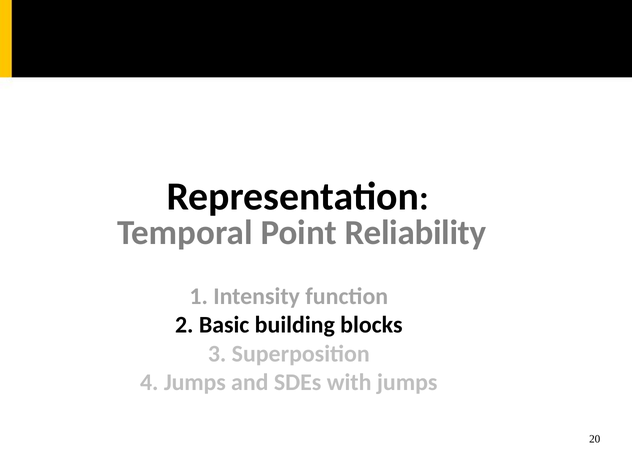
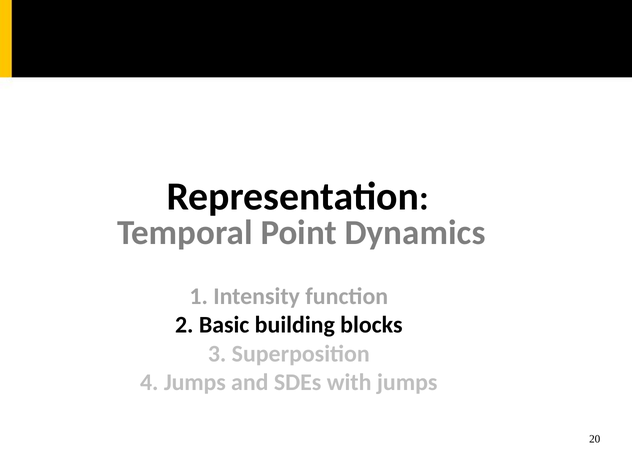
Reliability: Reliability -> Dynamics (415, 233)
